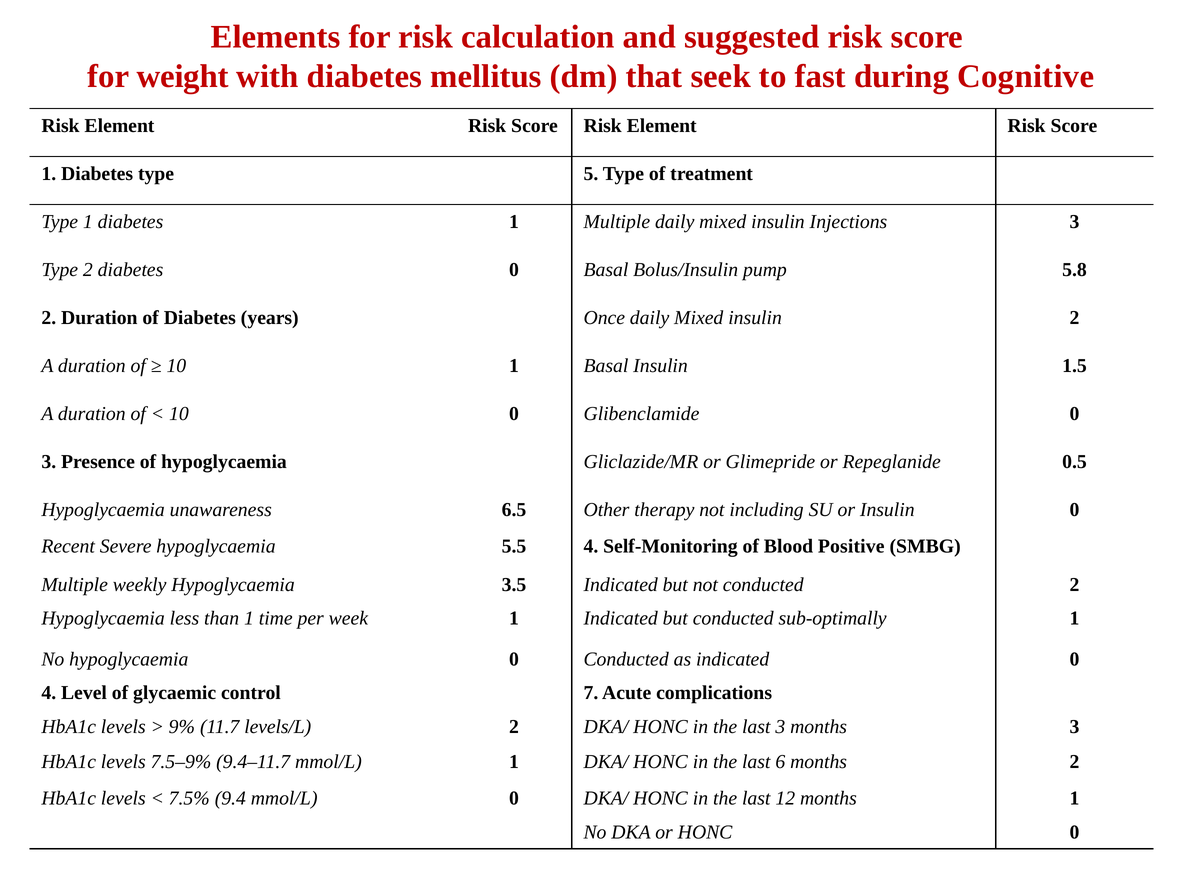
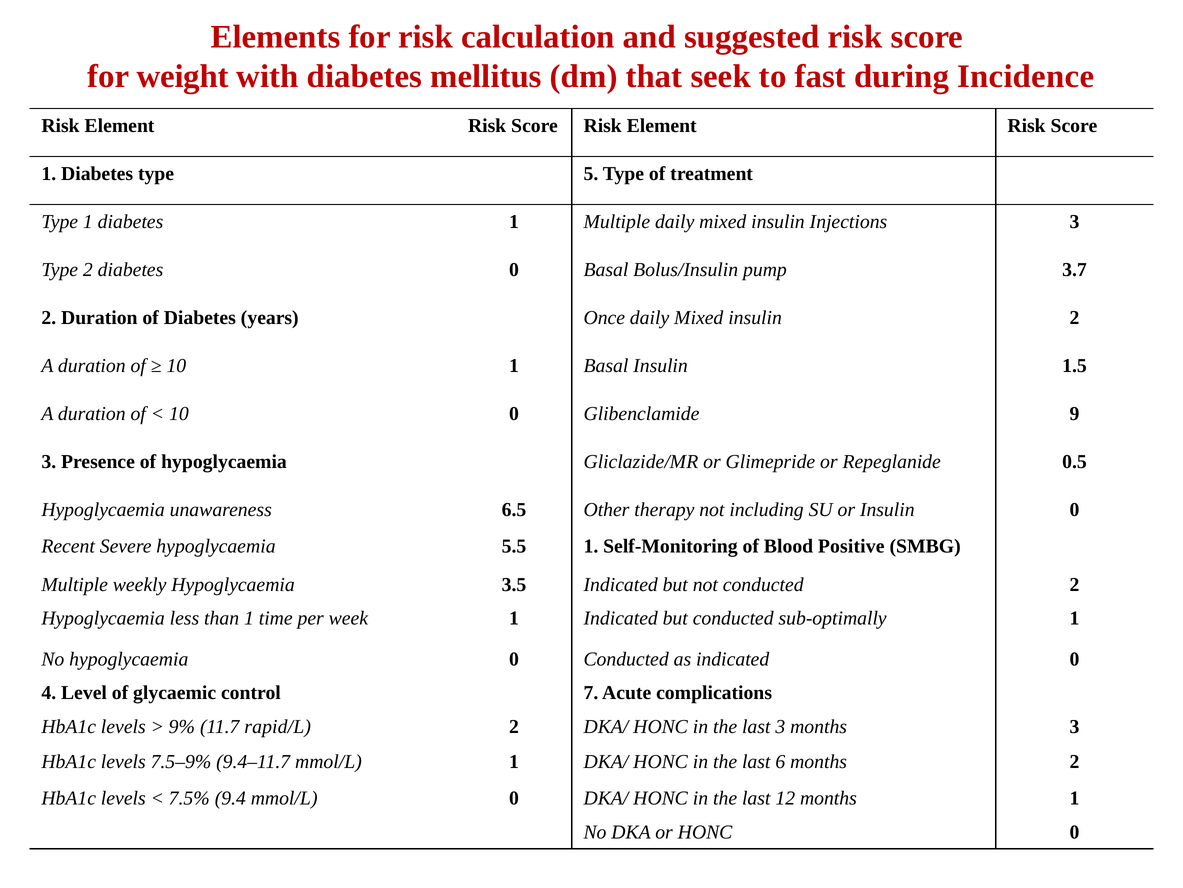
Cognitive: Cognitive -> Incidence (1026, 76)
5.8: 5.8 -> 3.7 (1074, 269)
Glibenclamide 0: 0 -> 9 (1074, 413)
5.5 4: 4 -> 1 (591, 546)
levels/L: levels/L -> rapid/L (278, 726)
